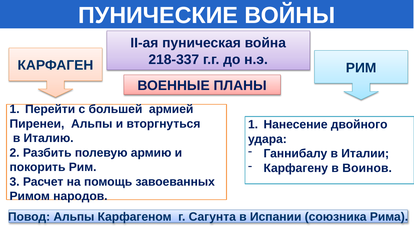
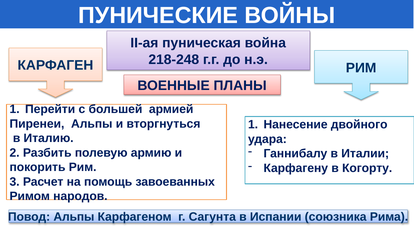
218-337: 218-337 -> 218-248 (174, 60)
Воинов: Воинов -> Когорту (367, 168)
